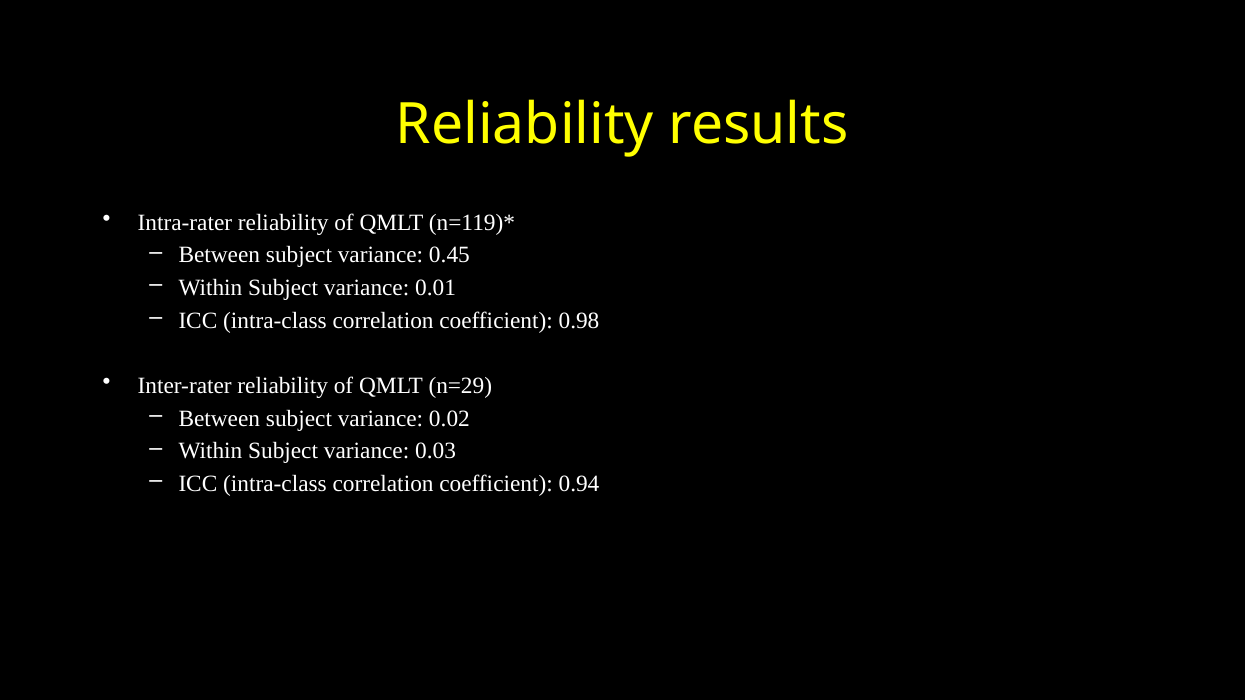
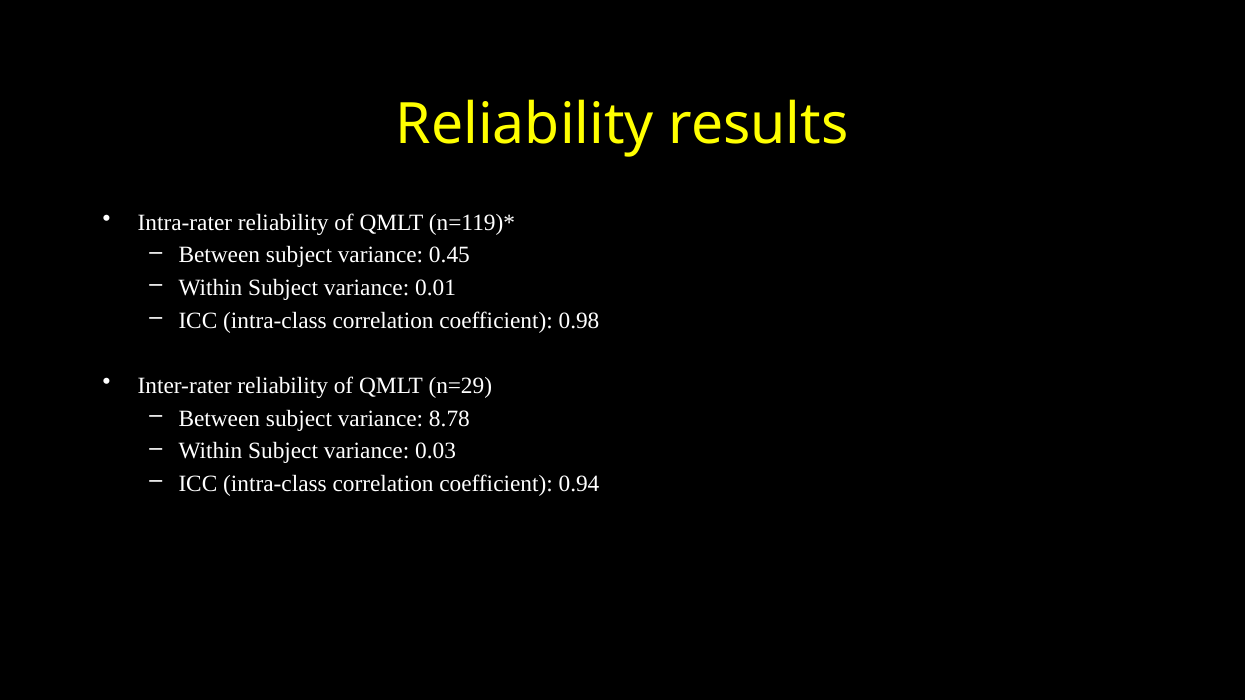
0.02: 0.02 -> 8.78 (449, 419)
